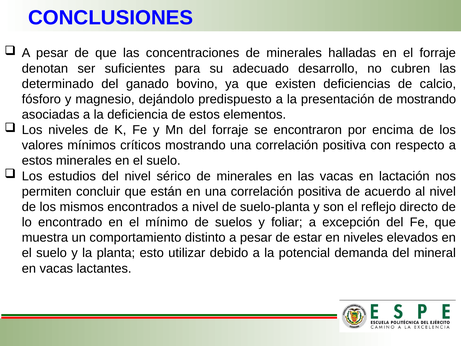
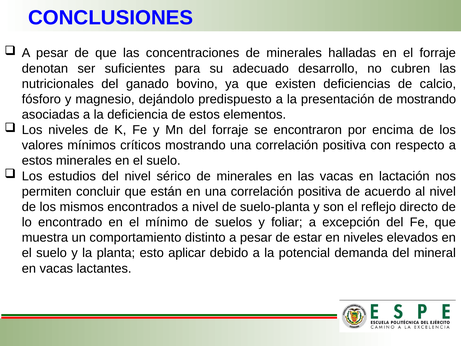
determinado: determinado -> nutricionales (58, 84)
utilizar: utilizar -> aplicar (187, 253)
